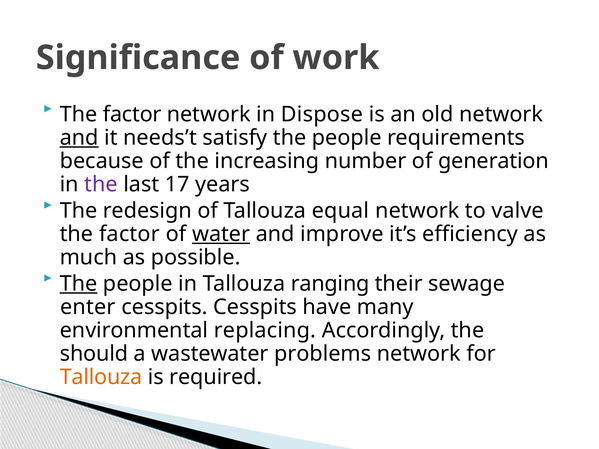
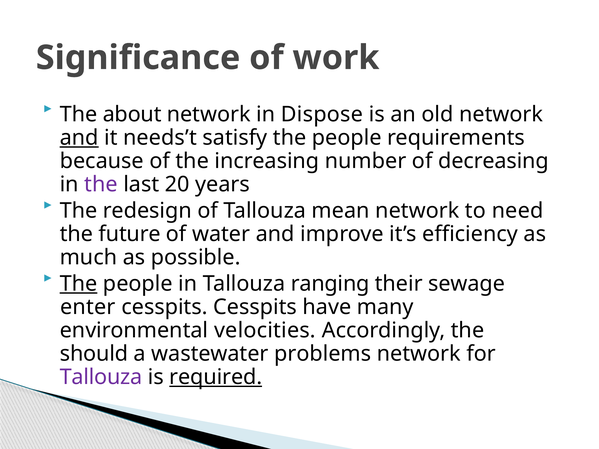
factor: factor -> about (132, 114)
generation: generation -> decreasing (494, 161)
17: 17 -> 20 (177, 185)
equal: equal -> mean (341, 211)
valve: valve -> need (518, 211)
factor: factor -> future (130, 234)
water underline: present -> none (221, 234)
replacing: replacing -> velocities (265, 331)
Tallouza colour: orange -> purple (101, 377)
required underline: none -> present (216, 377)
